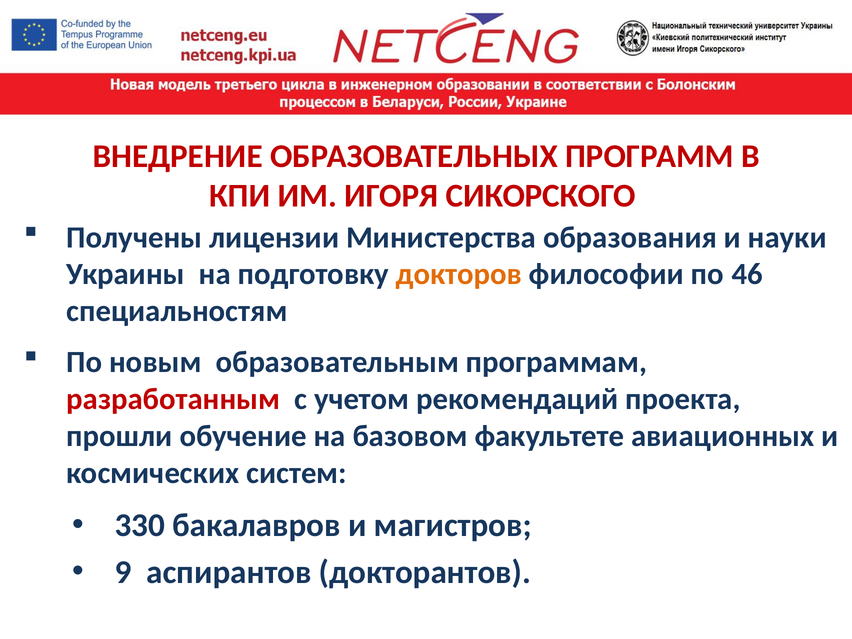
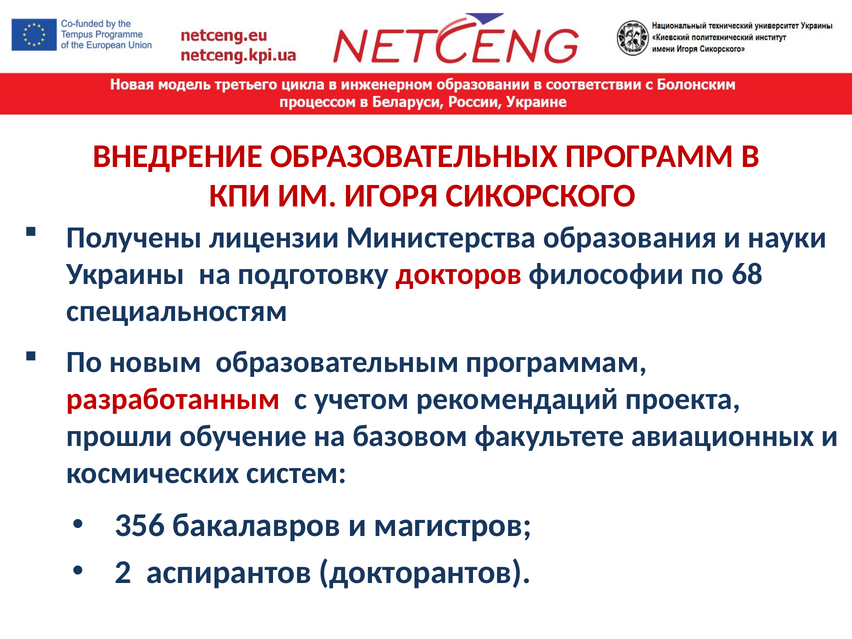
докторов colour: orange -> red (459, 274)
46: 46 -> 68 (747, 274)
330: 330 -> 356 (140, 525)
9: 9 -> 2 (123, 572)
